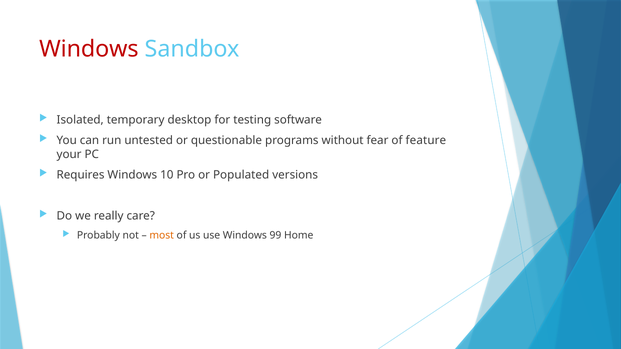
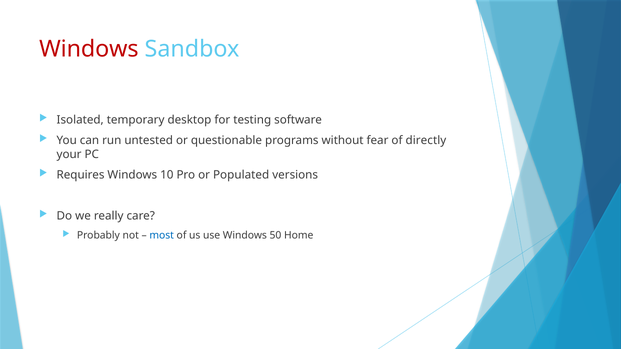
feature: feature -> directly (426, 141)
most colour: orange -> blue (162, 236)
99: 99 -> 50 (275, 236)
